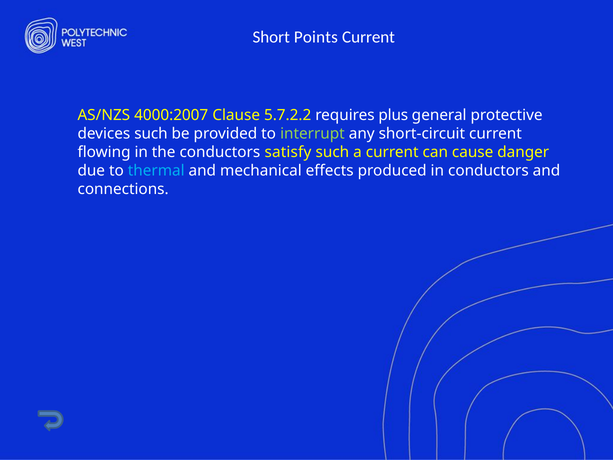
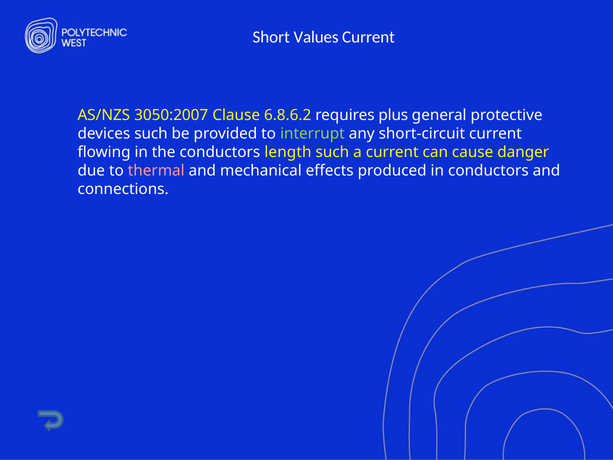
Points: Points -> Values (316, 37)
4000:2007: 4000:2007 -> 3050:2007 (171, 115)
5.7.2.2: 5.7.2.2 -> 6.8.6.2 (288, 115)
satisfy: satisfy -> length (288, 152)
thermal colour: light blue -> pink (156, 170)
